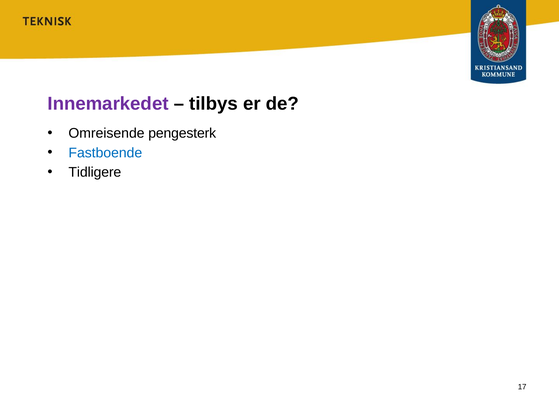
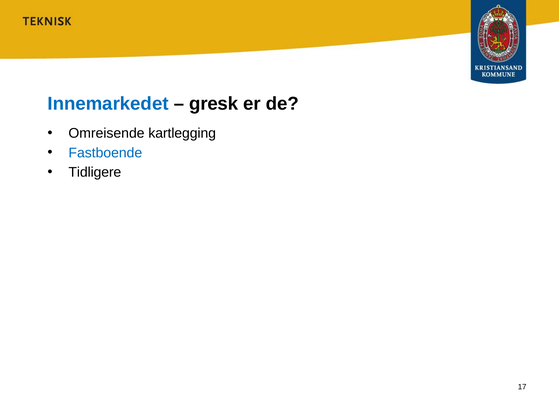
Innemarkedet colour: purple -> blue (108, 104)
tilbys: tilbys -> gresk (214, 104)
pengesterk: pengesterk -> kartlegging (182, 133)
